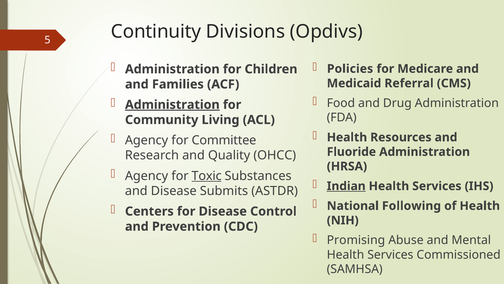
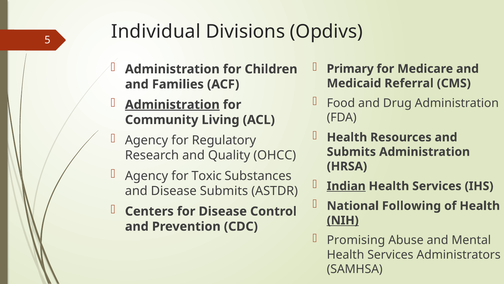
Continuity: Continuity -> Individual (156, 32)
Policies: Policies -> Primary (350, 69)
Committee: Committee -> Regulatory (224, 140)
Fluoride: Fluoride -> Submits (351, 152)
Toxic underline: present -> none (207, 176)
NIH underline: none -> present (343, 220)
Commissioned: Commissioned -> Administrators (459, 254)
